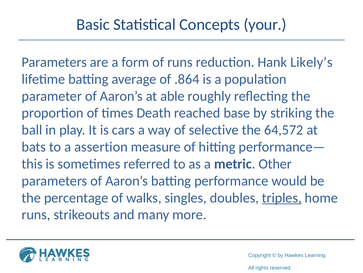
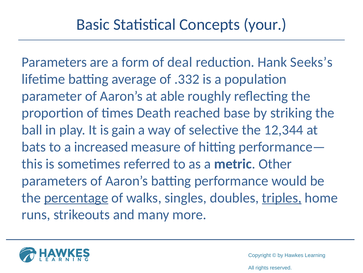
of runs: runs -> deal (180, 62)
Likely’s: Likely’s -> Seeks’s (311, 62)
.864: .864 -> .332 (187, 79)
cars: cars -> gain (123, 130)
64,572: 64,572 -> 12,344 (284, 130)
assertion: assertion -> increased (101, 147)
percentage underline: none -> present (76, 197)
